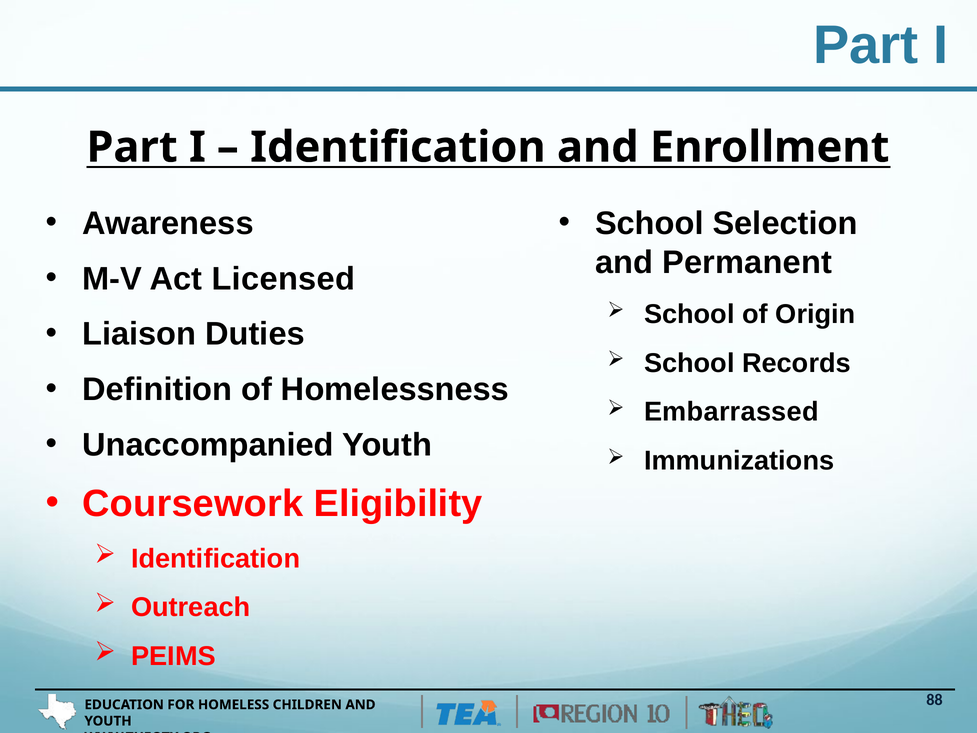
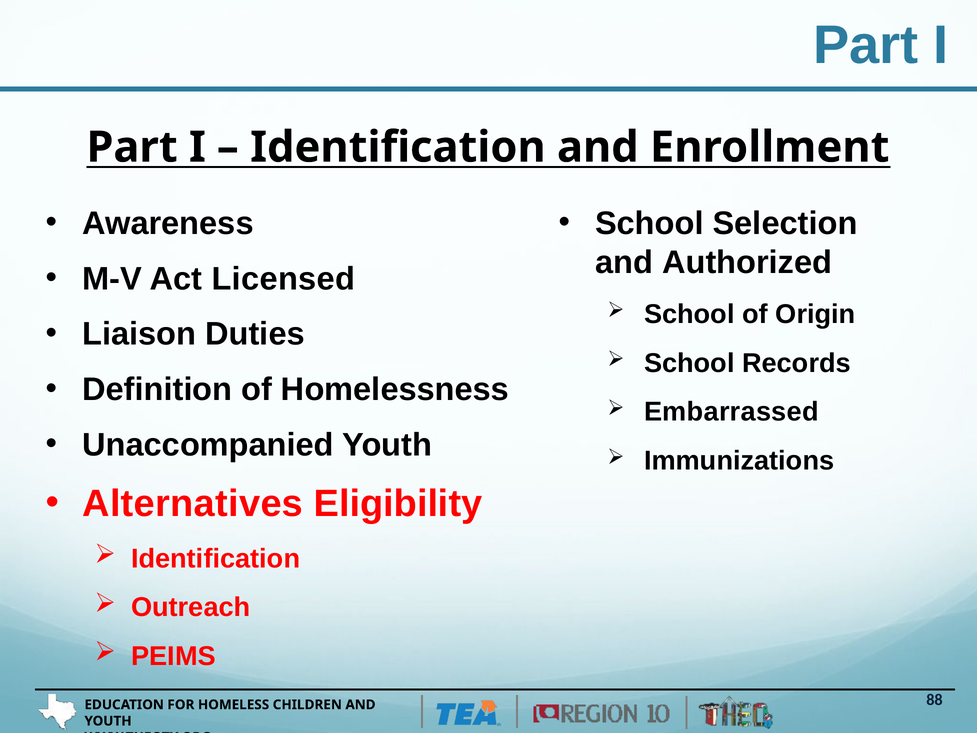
Permanent: Permanent -> Authorized (747, 262)
Coursework: Coursework -> Alternatives (193, 504)
